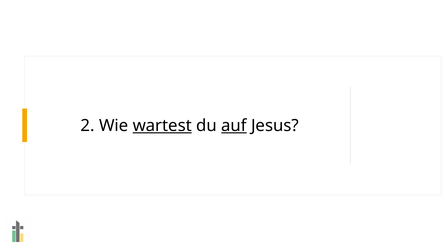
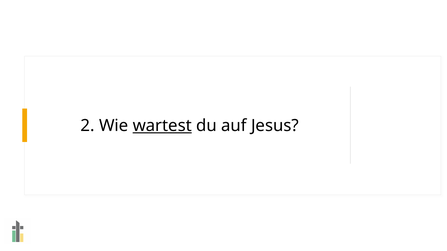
auf underline: present -> none (234, 126)
